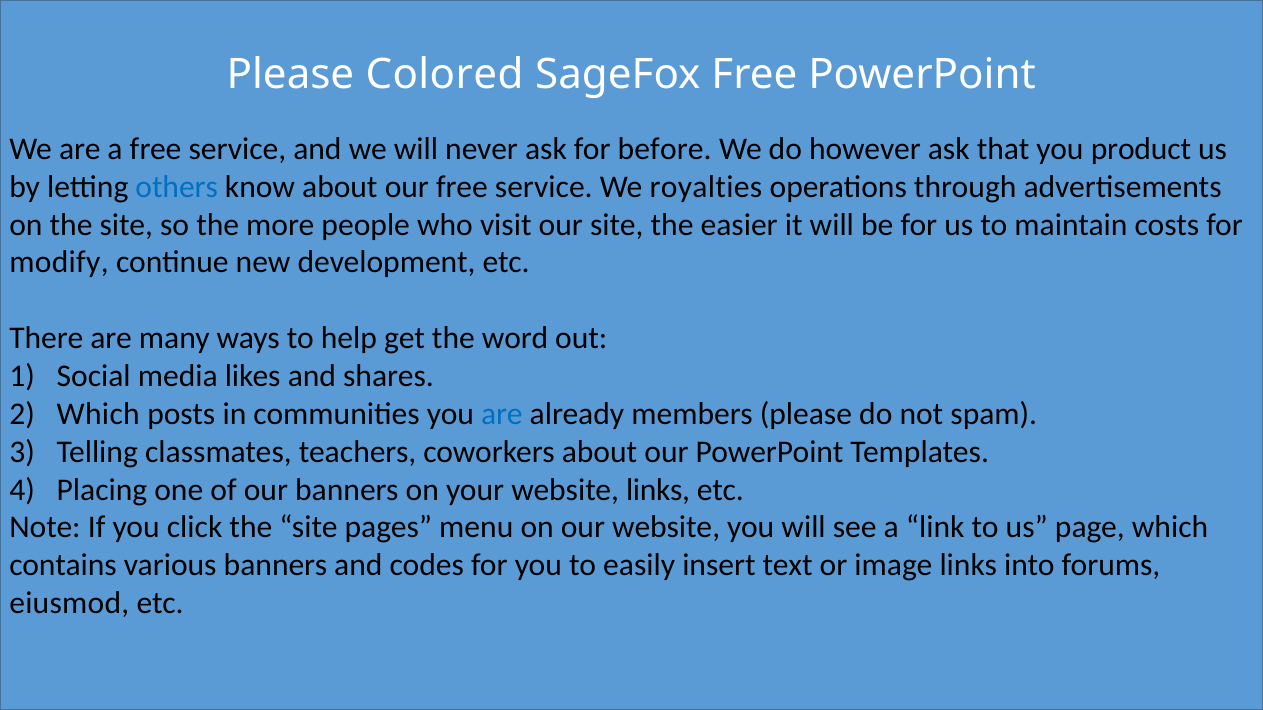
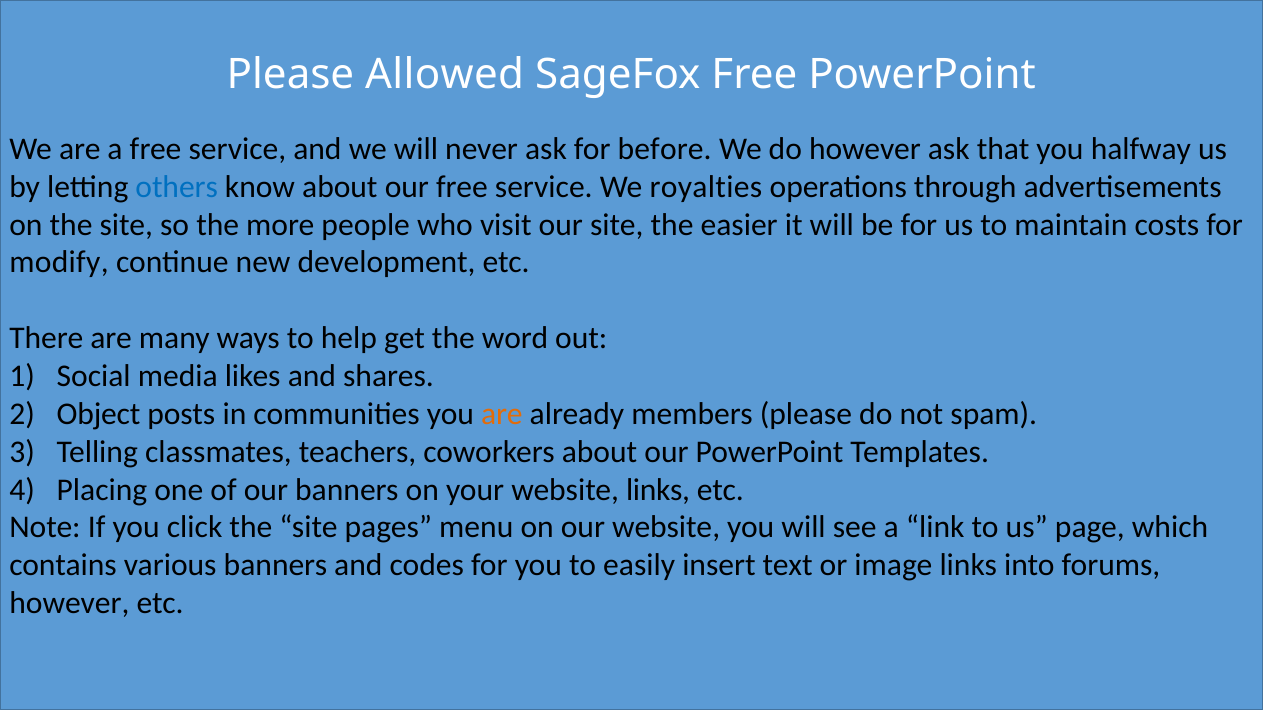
Colored: Colored -> Allowed (445, 74)
product: product -> halfway (1141, 149)
Which: Which -> Object (98, 414)
are colour: blue -> orange (502, 414)
eiusmod: eiusmod -> however (69, 604)
